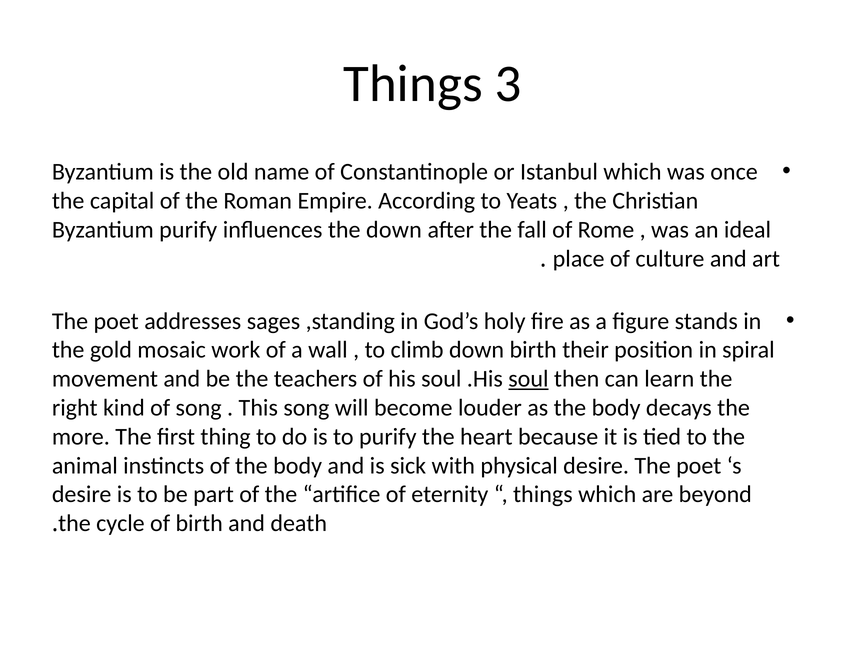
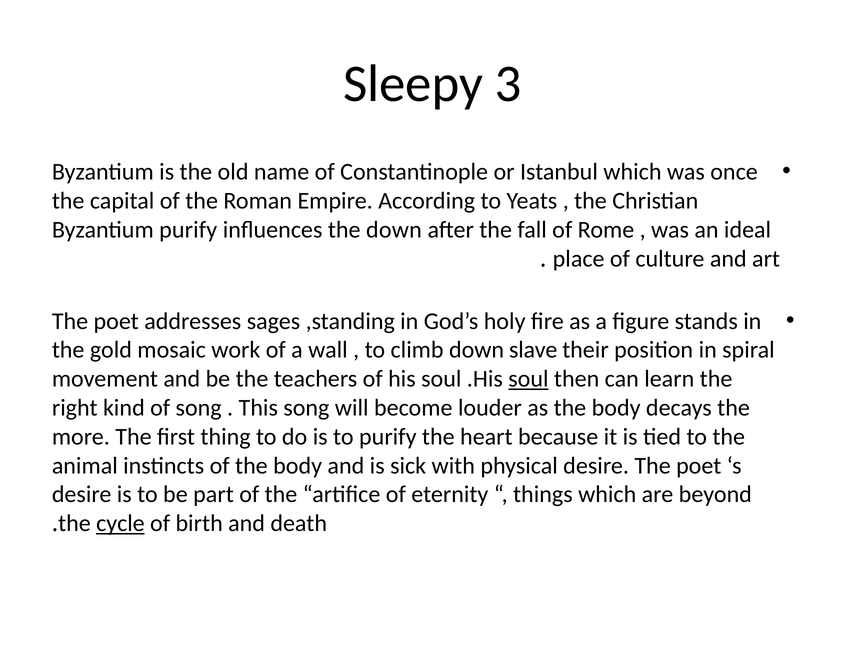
Things: Things -> Sleepy (413, 84)
down birth: birth -> slave (533, 350)
cycle underline: none -> present (120, 523)
